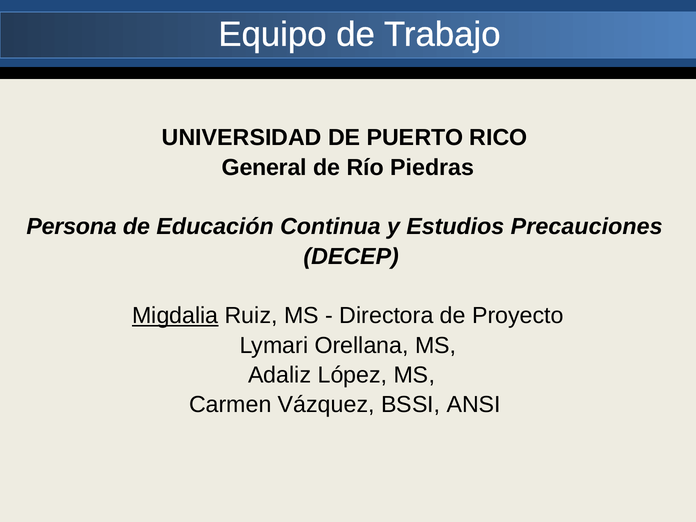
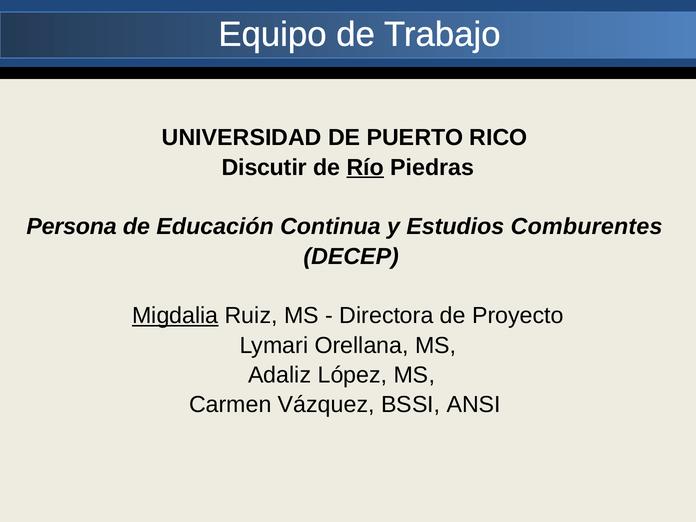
General: General -> Discutir (264, 167)
Río underline: none -> present (365, 167)
Precauciones: Precauciones -> Comburentes (587, 227)
